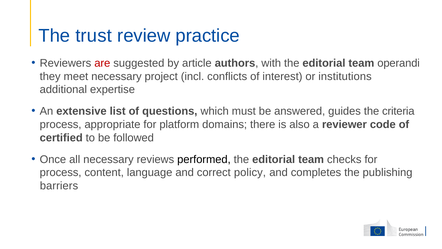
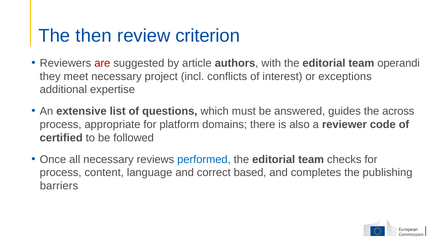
trust: trust -> then (94, 36)
practice: practice -> criterion (208, 36)
institutions: institutions -> exceptions (345, 76)
criteria: criteria -> across (398, 111)
performed colour: black -> blue (204, 159)
policy: policy -> based (250, 172)
